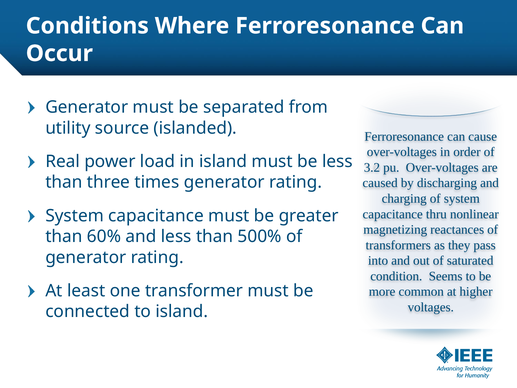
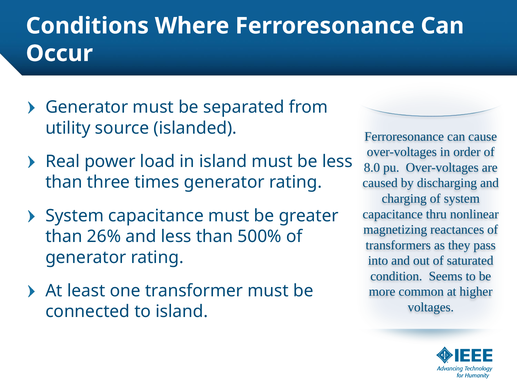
3.2: 3.2 -> 8.0 (372, 167)
60%: 60% -> 26% (104, 236)
